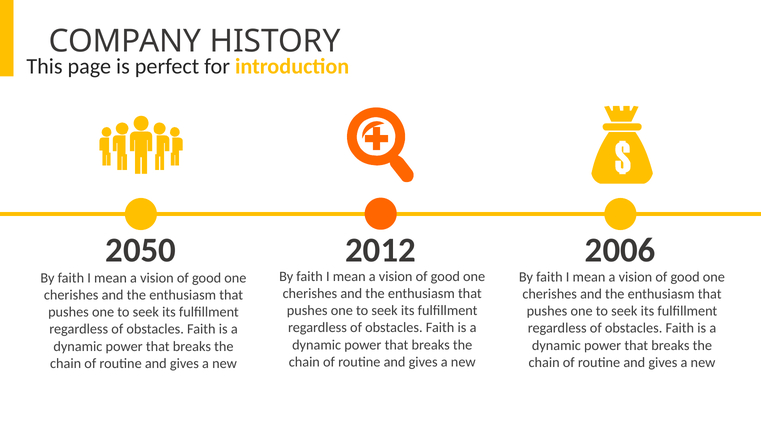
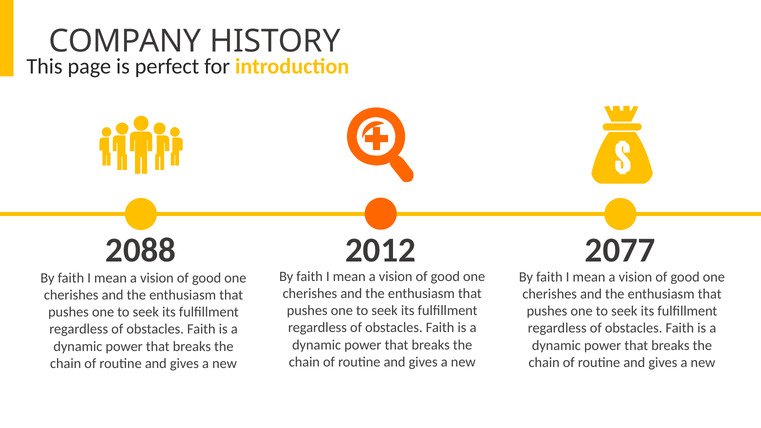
2050: 2050 -> 2088 (141, 250)
2006: 2006 -> 2077 (620, 250)
